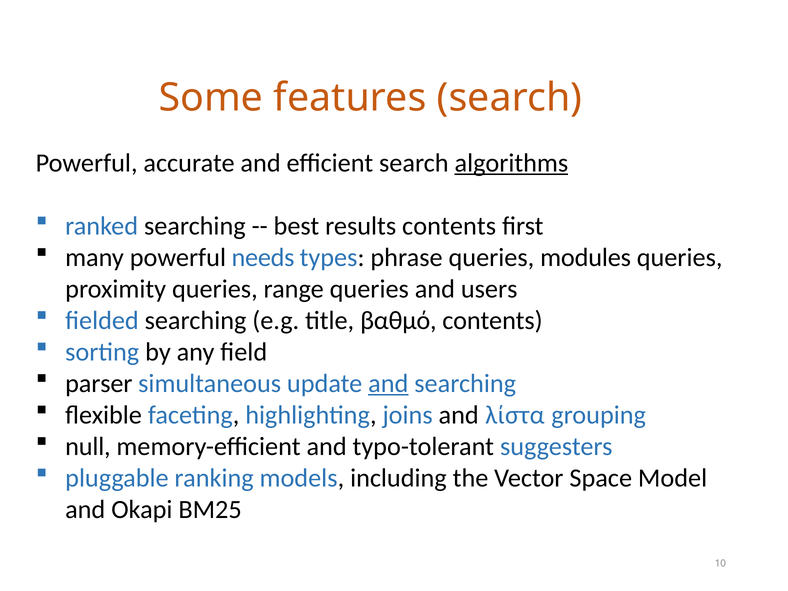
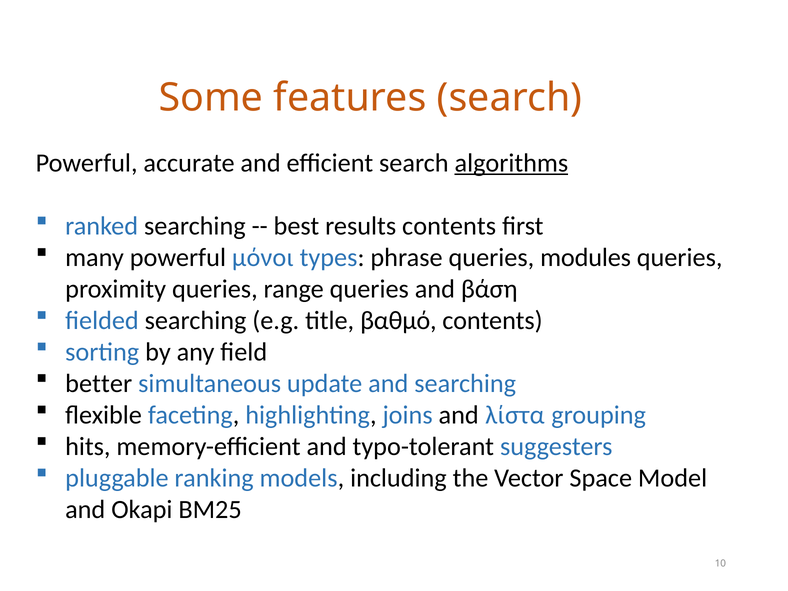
needs: needs -> μόνοι (263, 257)
users: users -> βάση (489, 289)
parser: parser -> better (99, 383)
and underline: present -> none (388, 383)
null: null -> hits (88, 447)
